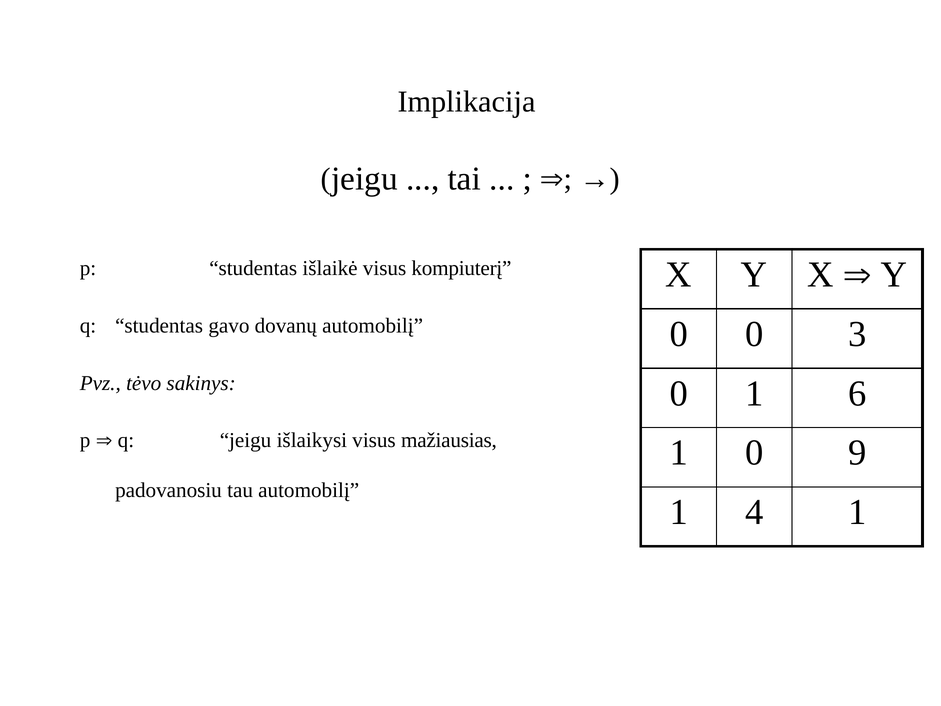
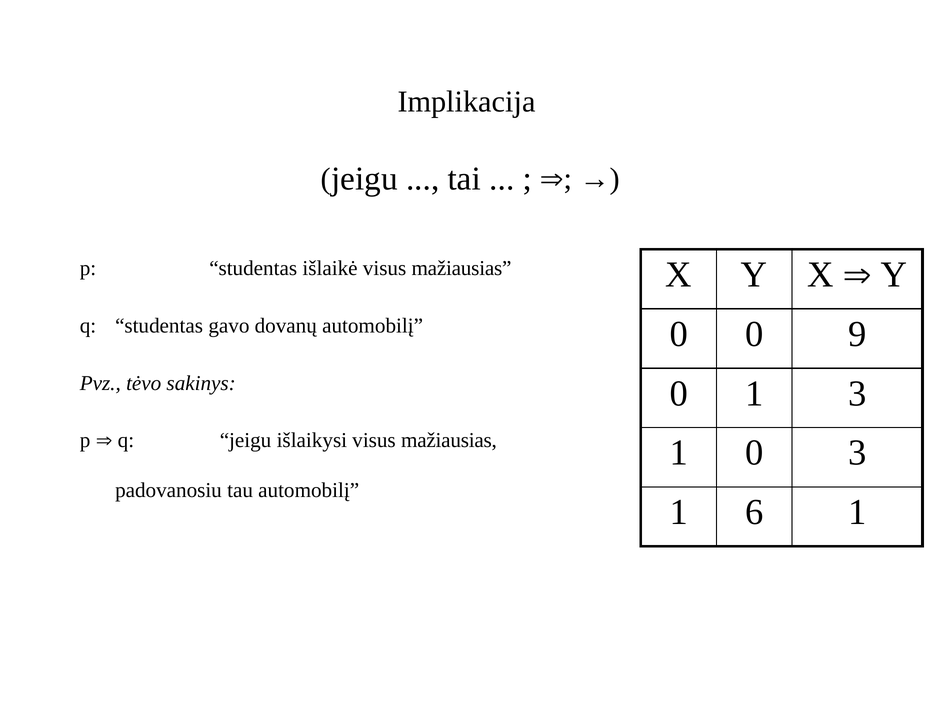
išlaikė visus kompiuterį: kompiuterį -> mažiausias (461, 268)
3: 3 -> 9 (857, 334)
1 6: 6 -> 3 (857, 393)
0 9: 9 -> 3 (857, 453)
4: 4 -> 6 (754, 512)
